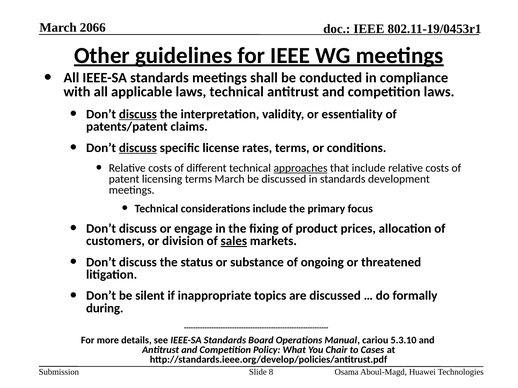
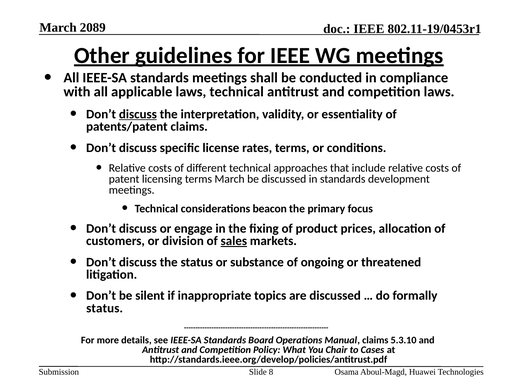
2066: 2066 -> 2089 (93, 27)
discuss underline: present -> none (138, 148)
approaches underline: present -> none (301, 168)
considerations include: include -> beacon (270, 209)
during: during -> status (105, 309)
Manual cariou: cariou -> claims (375, 341)
